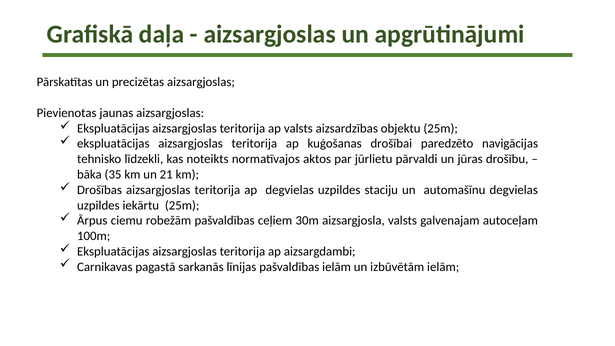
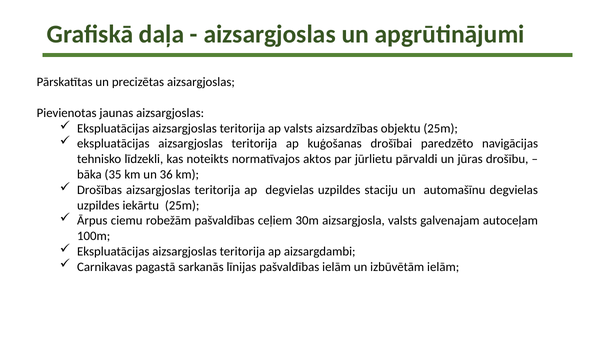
21: 21 -> 36 (166, 174)
